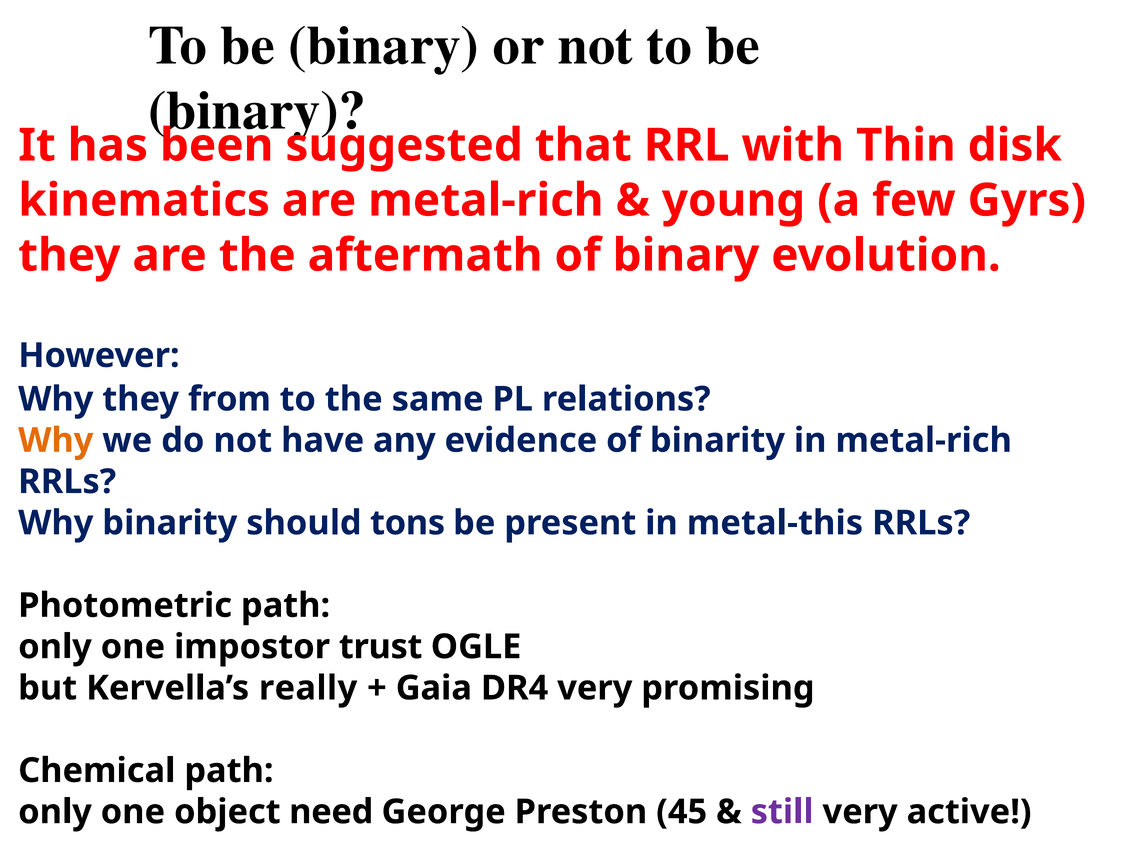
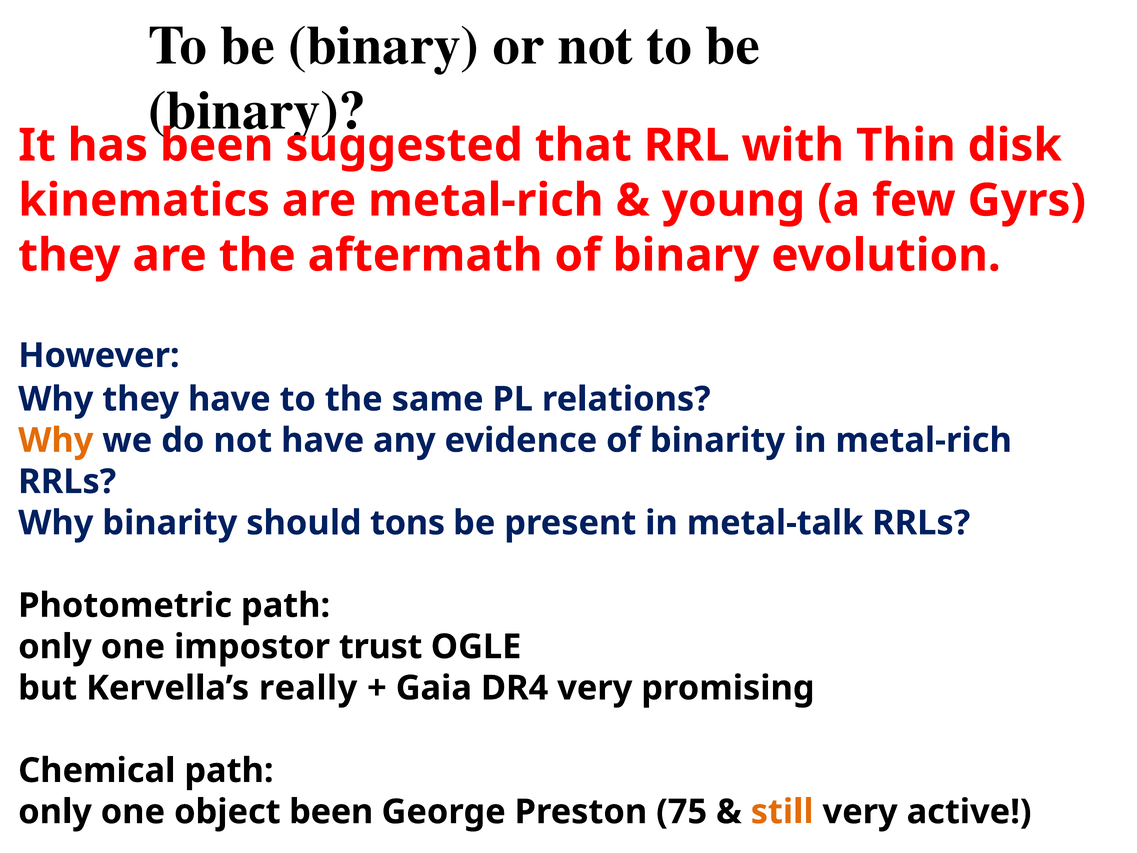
they from: from -> have (229, 399)
metal-this: metal-this -> metal-talk (775, 523)
object need: need -> been (331, 812)
45: 45 -> 75 (682, 812)
still colour: purple -> orange (782, 812)
